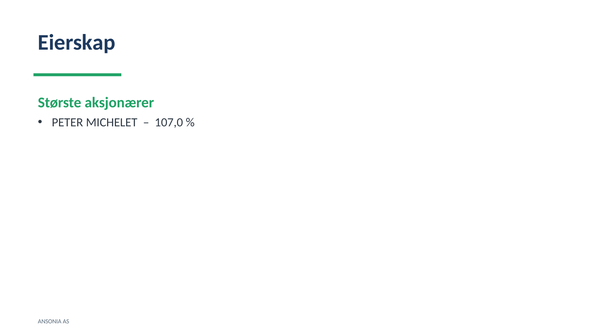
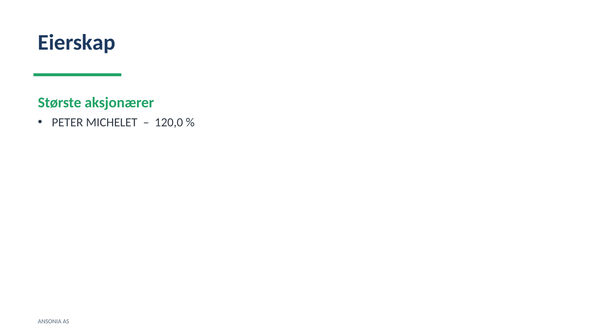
107,0: 107,0 -> 120,0 (169, 122)
